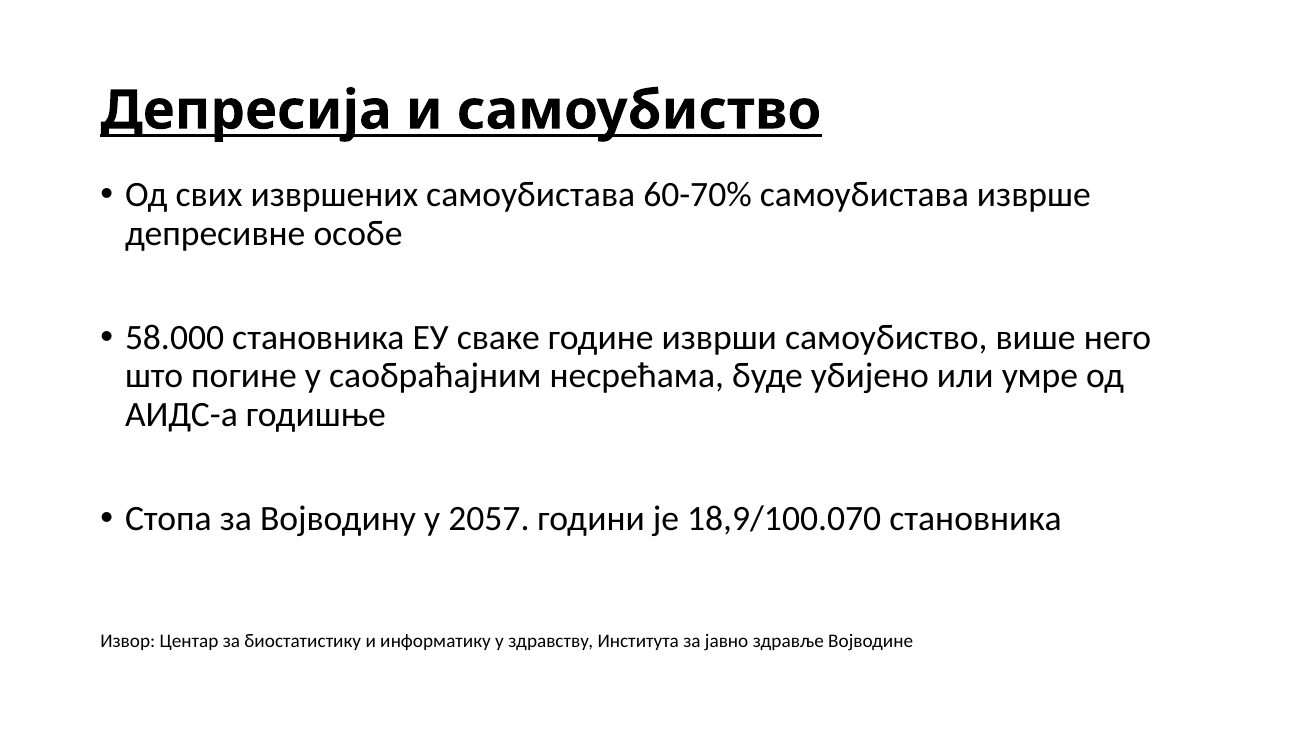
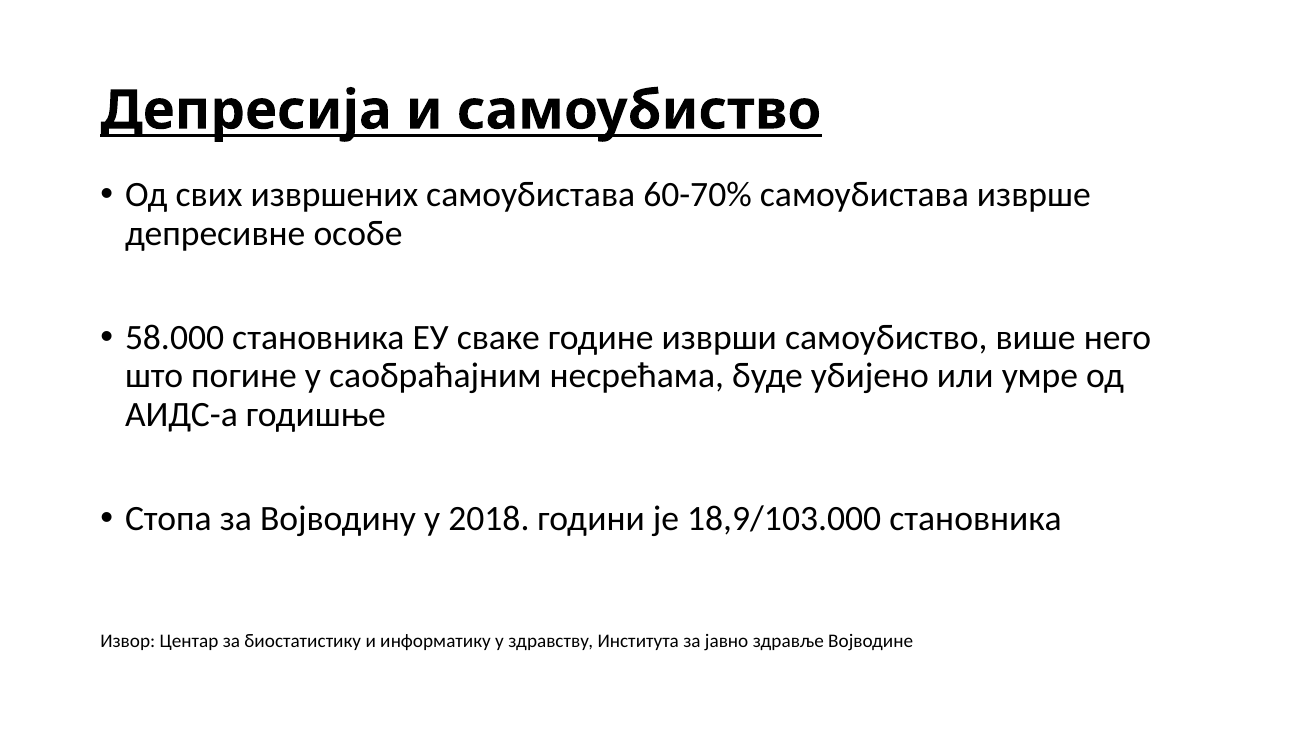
2057: 2057 -> 2018 (489, 519)
18,9/100.070: 18,9/100.070 -> 18,9/103.000 (784, 519)
